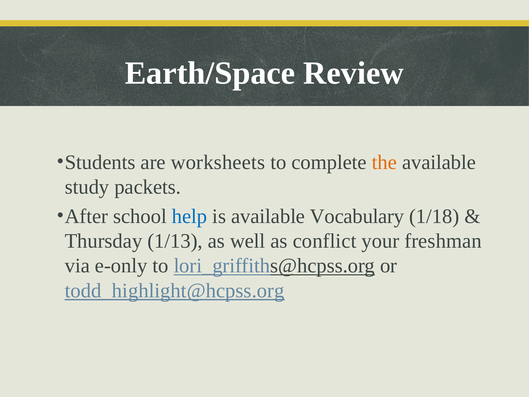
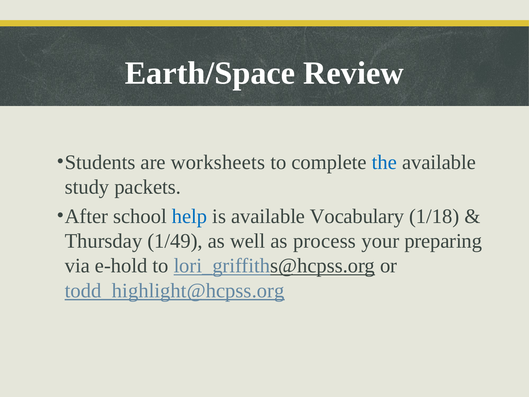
the colour: orange -> blue (384, 162)
1/13: 1/13 -> 1/49 (175, 241)
conflict: conflict -> process (325, 241)
freshman: freshman -> preparing (443, 241)
e-only: e-only -> e-hold (121, 266)
